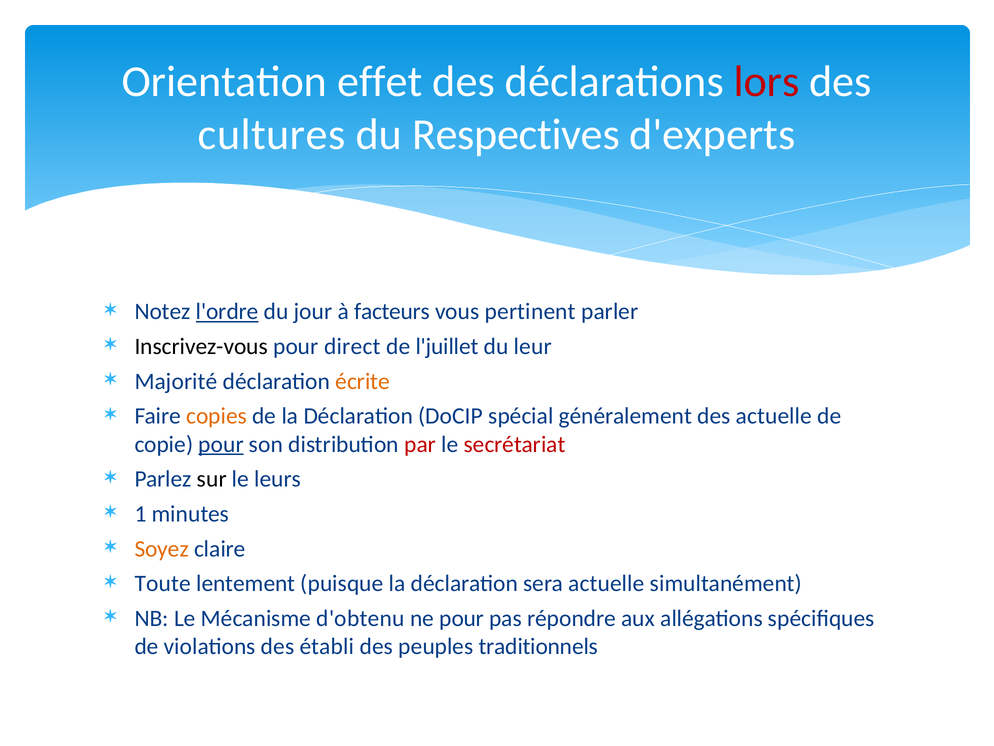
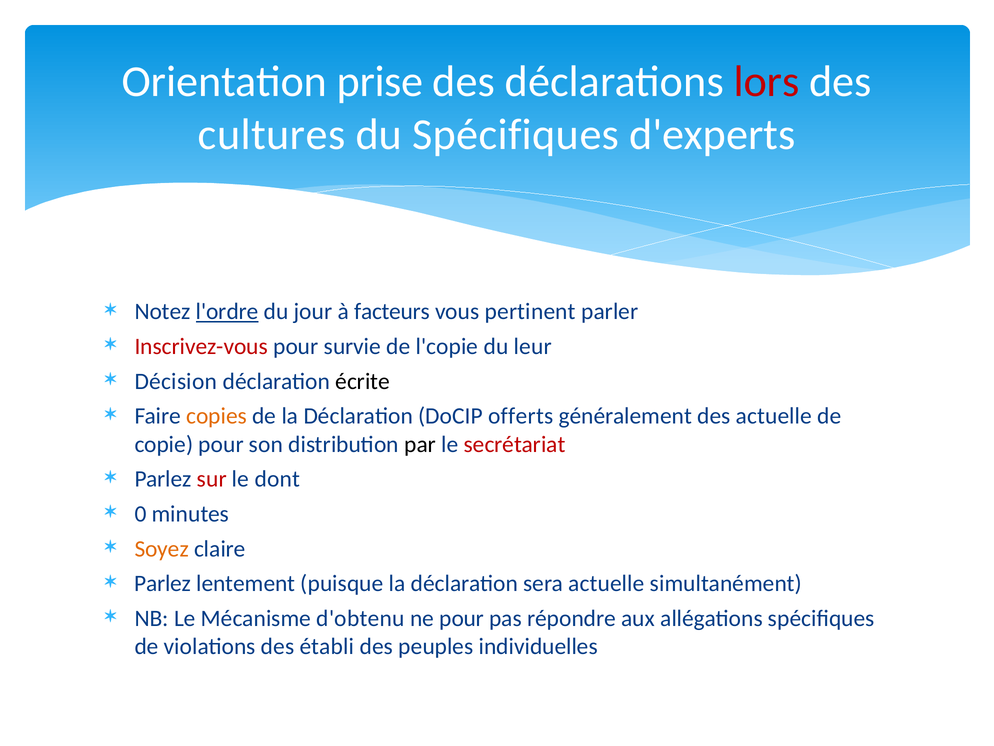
effet: effet -> prise (380, 81)
du Respectives: Respectives -> Spécifiques (516, 134)
Inscrivez-vous colour: black -> red (201, 346)
direct: direct -> survie (352, 346)
l'juillet: l'juillet -> l'copie (447, 346)
Majorité: Majorité -> Décision (176, 381)
écrite colour: orange -> black (363, 381)
spécial: spécial -> offerts (521, 416)
pour underline: present -> none (221, 444)
par colour: red -> black (420, 444)
sur colour: black -> red (212, 479)
leurs: leurs -> dont (278, 479)
1: 1 -> 0 (140, 514)
Toute: Toute -> Parlez (163, 583)
traditionnels: traditionnels -> individuelles (538, 646)
